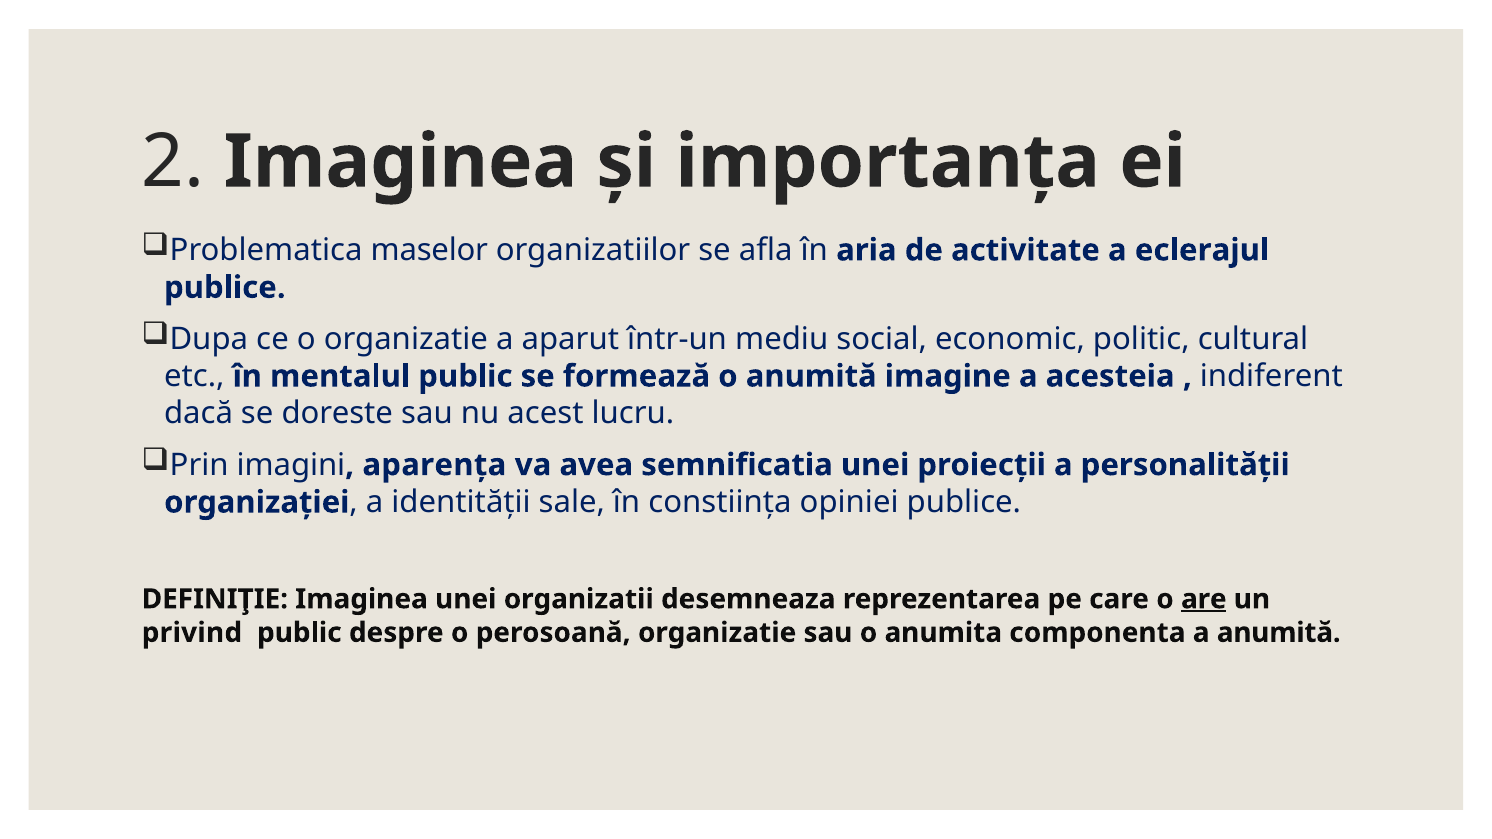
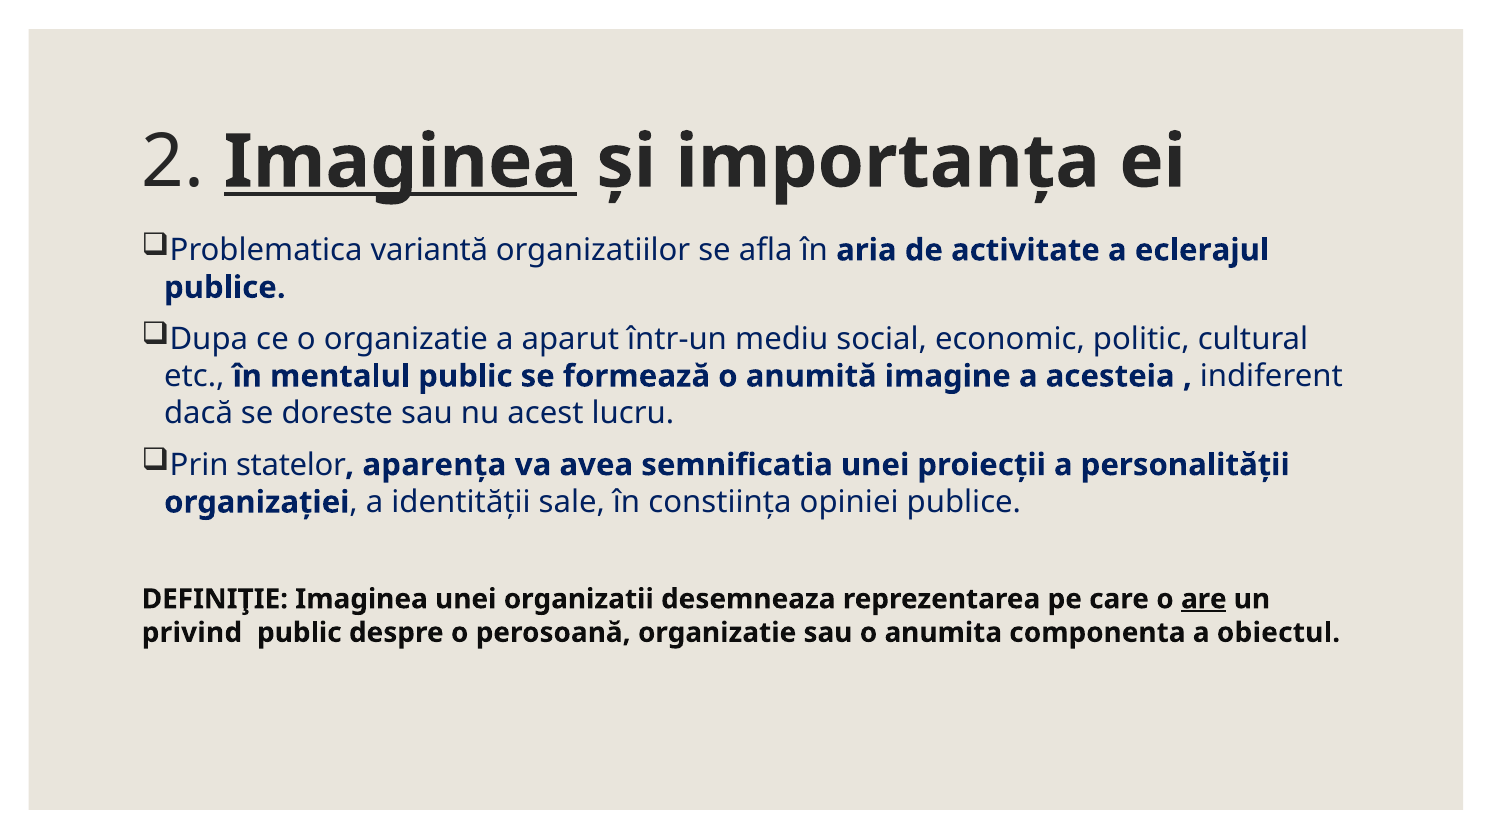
Imaginea underline: none -> present (400, 162)
maselor: maselor -> variantă (429, 250)
imagini: imagini -> statelor (291, 465)
a anumită: anumită -> obiectul (1278, 633)
